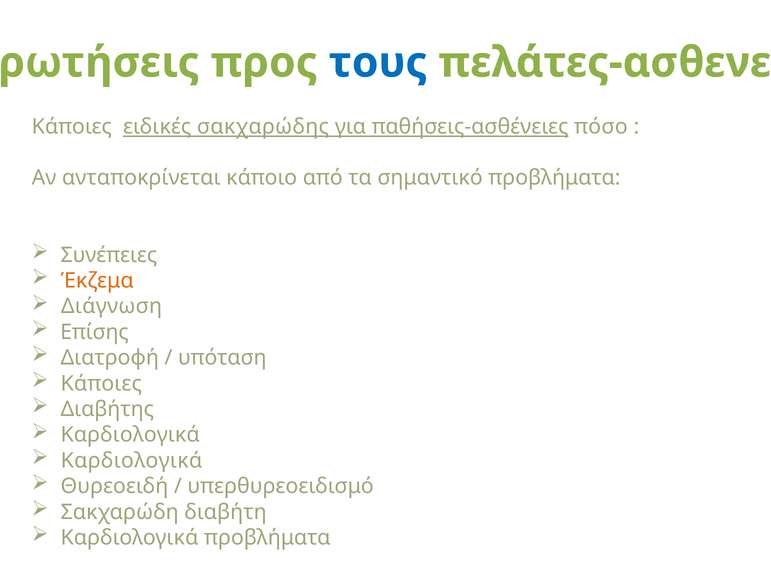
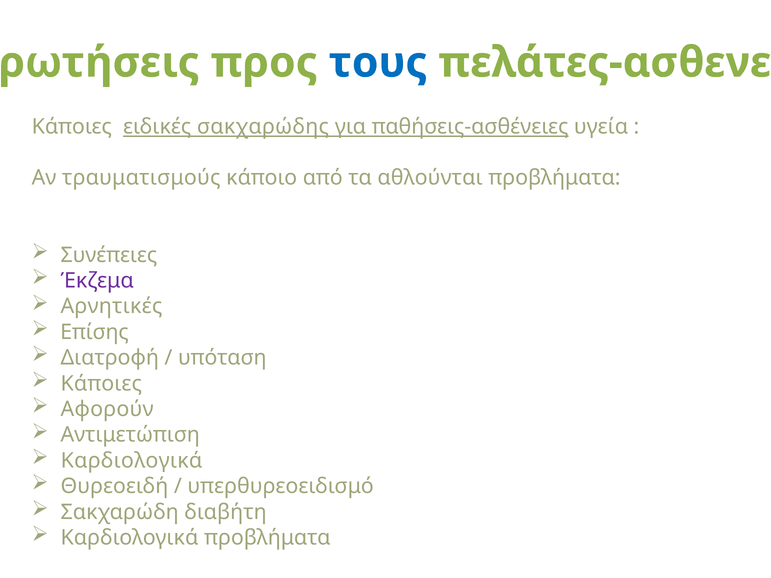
πόσο: πόσο -> υγεία (601, 127)
ανταποκρίνεται: ανταποκρίνεται -> τραυματισμούς (141, 178)
σημαντικό: σημαντικό -> αθλούνται (430, 178)
Έκζεμα colour: orange -> purple (97, 281)
Διάγνωση: Διάγνωση -> Αρνητικές (112, 307)
Διαβήτης: Διαβήτης -> Αφορούν (107, 409)
Καρδιολογικά: Καρδιολογικά -> Αντιμετώπιση (130, 435)
